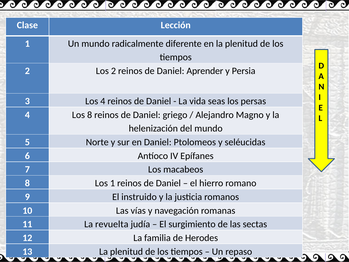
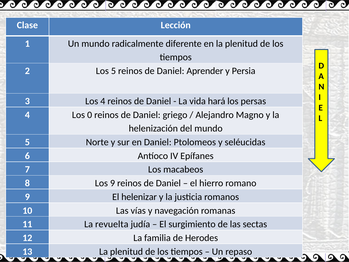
Los 2: 2 -> 5 (113, 71)
seas: seas -> hará (217, 101)
Los 8: 8 -> 0 (90, 115)
Los 1: 1 -> 9 (113, 183)
instruido: instruido -> helenizar (139, 197)
